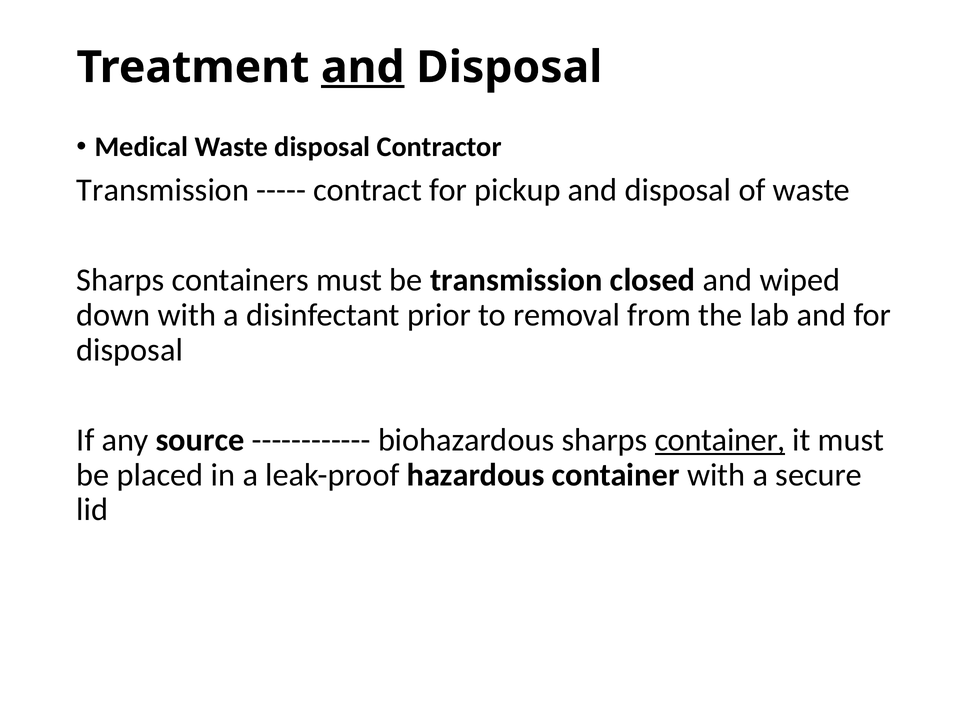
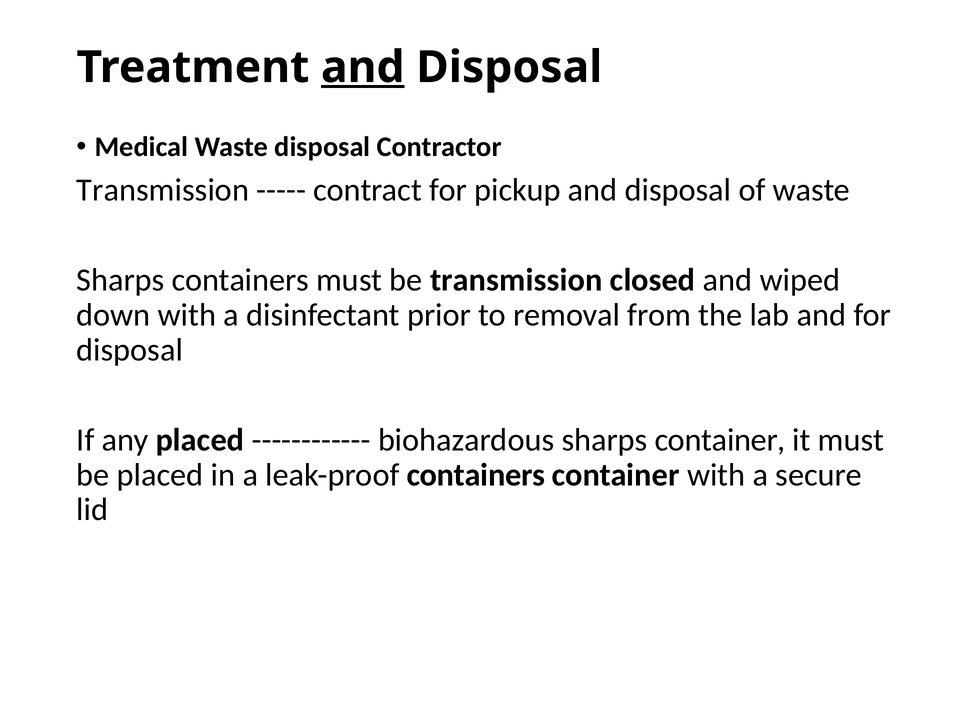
any source: source -> placed (200, 440)
container underline: present -> none (720, 440)
leak-proof hazardous: hazardous -> containers (476, 475)
